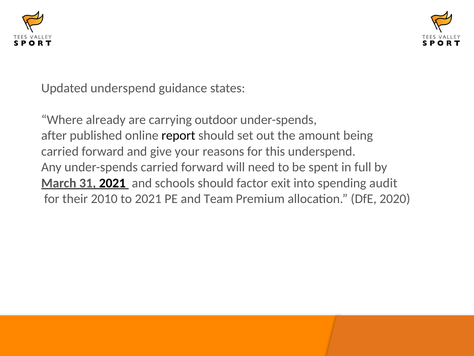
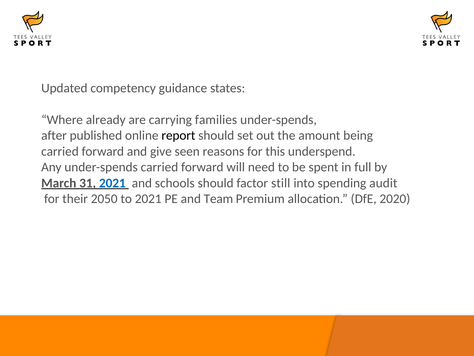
Updated underspend: underspend -> competency (123, 88)
outdoor: outdoor -> families (216, 120)
your: your -> seen (187, 151)
2021 colour: black -> blue (112, 183)
exit: exit -> still (281, 183)
2010: 2010 -> 2050 (104, 199)
